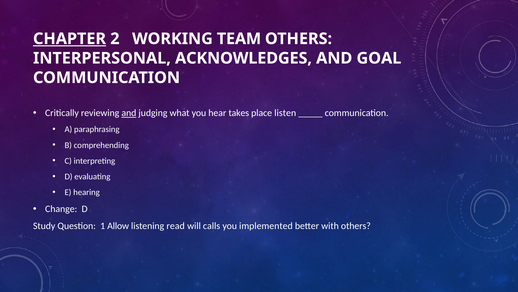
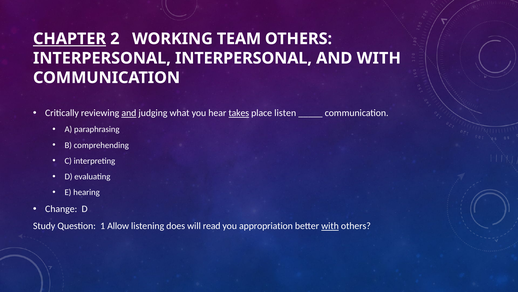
INTERPERSONAL ACKNOWLEDGES: ACKNOWLEDGES -> INTERPERSONAL (243, 58)
AND GOAL: GOAL -> WITH (379, 58)
takes underline: none -> present (239, 113)
read: read -> does (176, 226)
calls: calls -> read (212, 226)
implemented: implemented -> appropriation (266, 226)
with underline: none -> present (330, 226)
